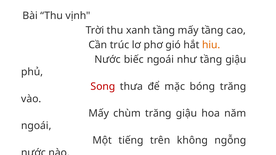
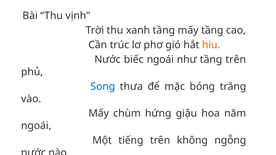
tầng giậu: giậu -> trên (236, 60)
Song colour: red -> blue (103, 87)
chùm trăng: trăng -> hứng (158, 114)
